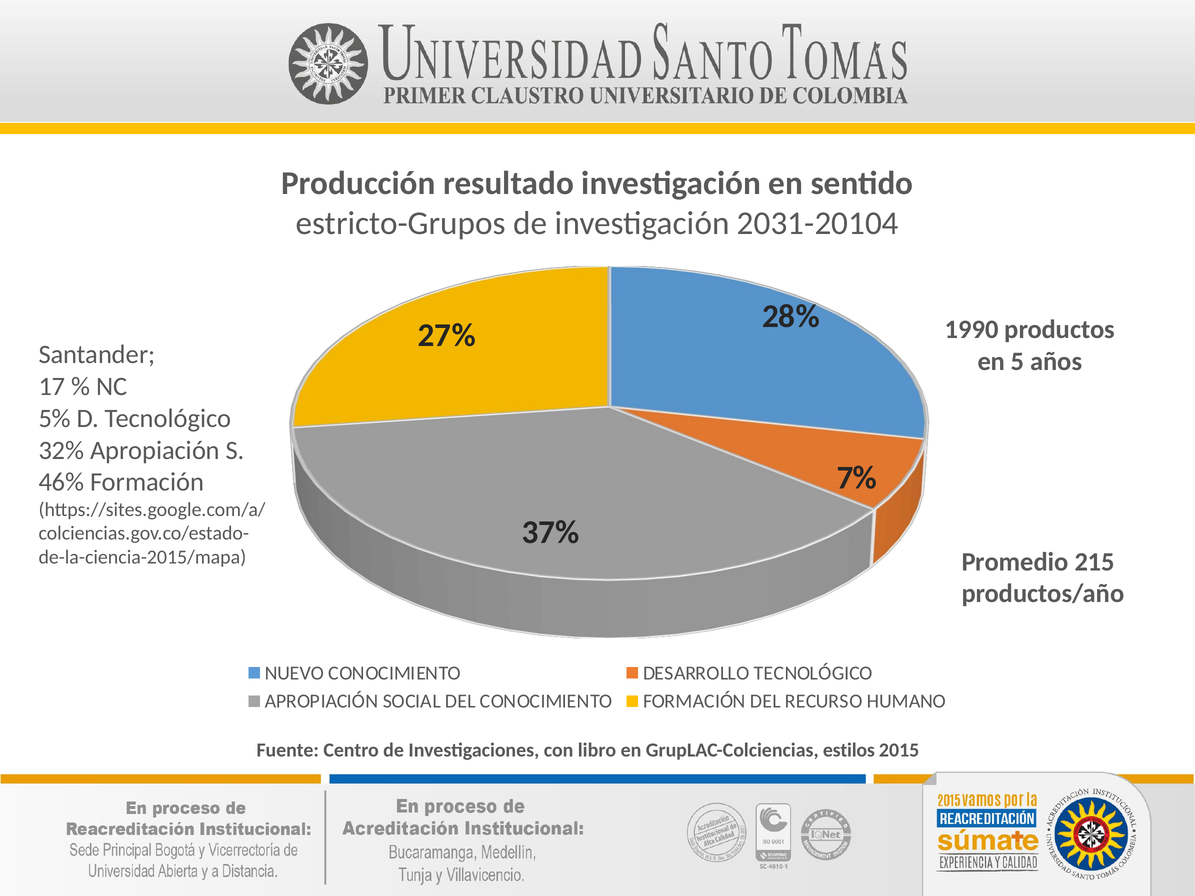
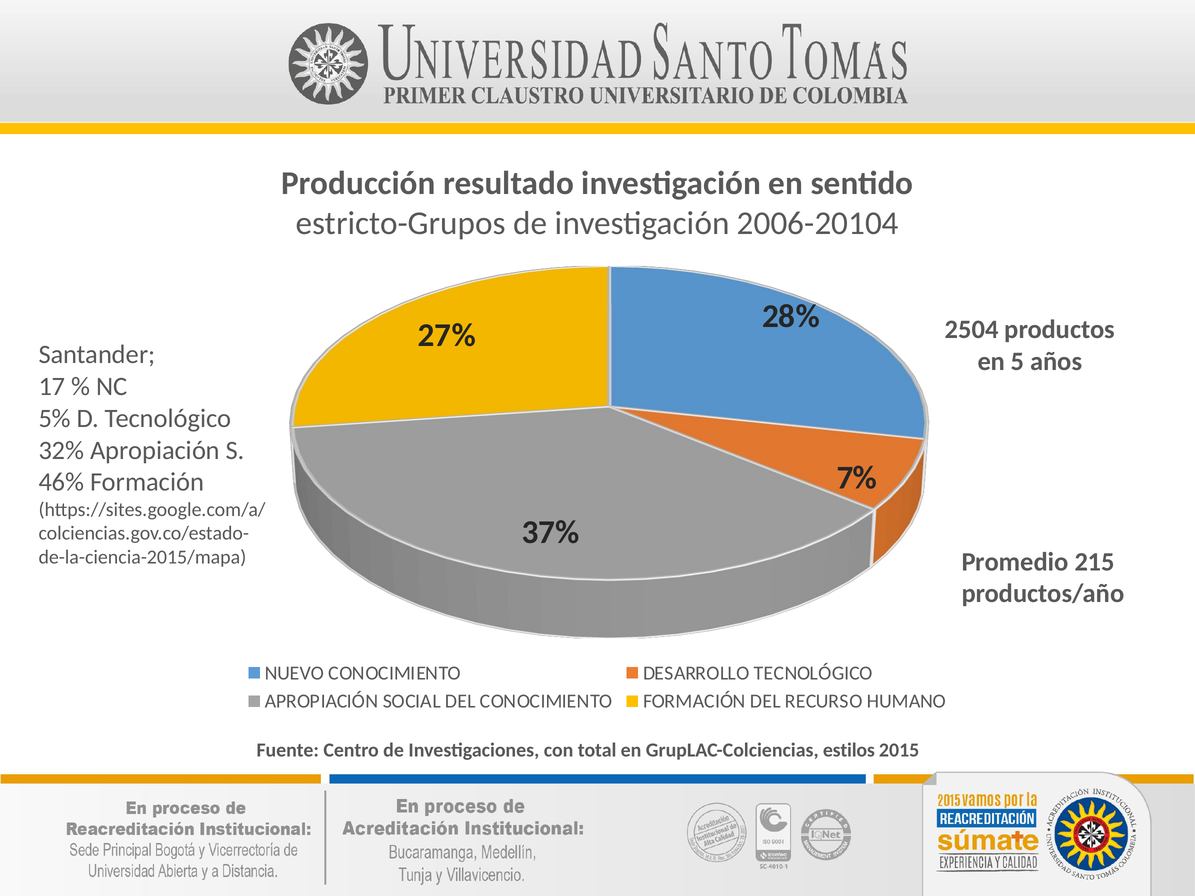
2031-20104: 2031-20104 -> 2006-20104 (818, 223)
1990: 1990 -> 2504 (972, 330)
libro: libro -> total (597, 750)
